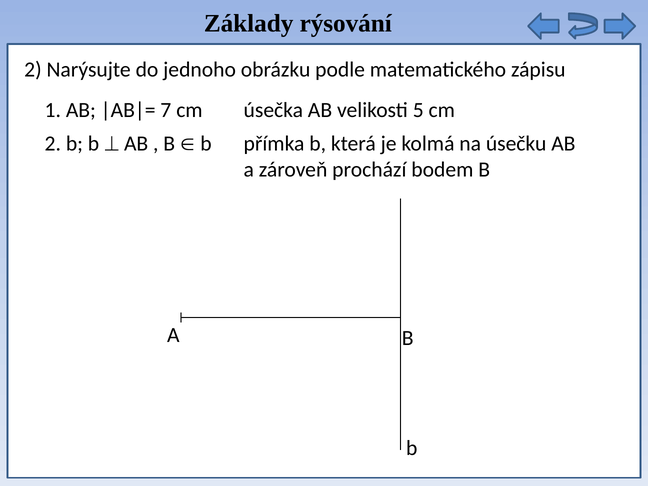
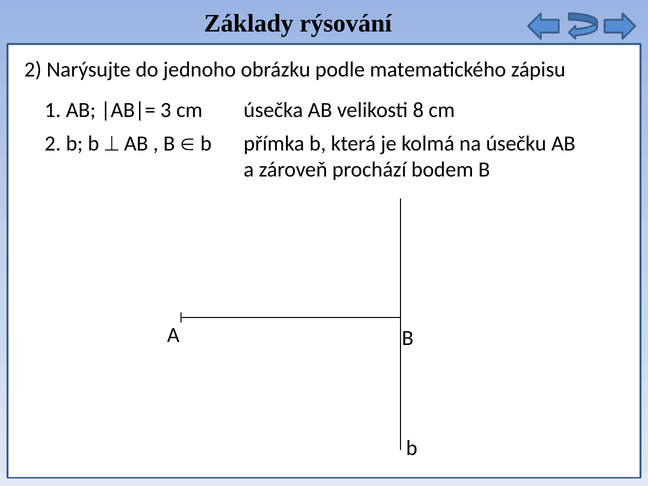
7: 7 -> 3 (166, 110)
5: 5 -> 8 (418, 110)
